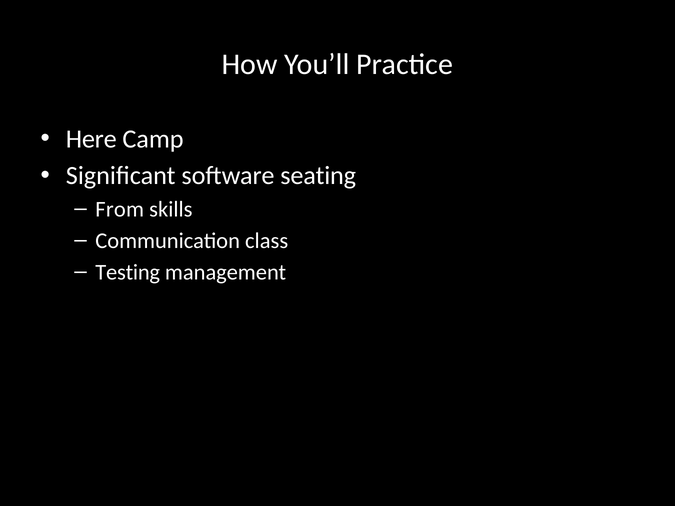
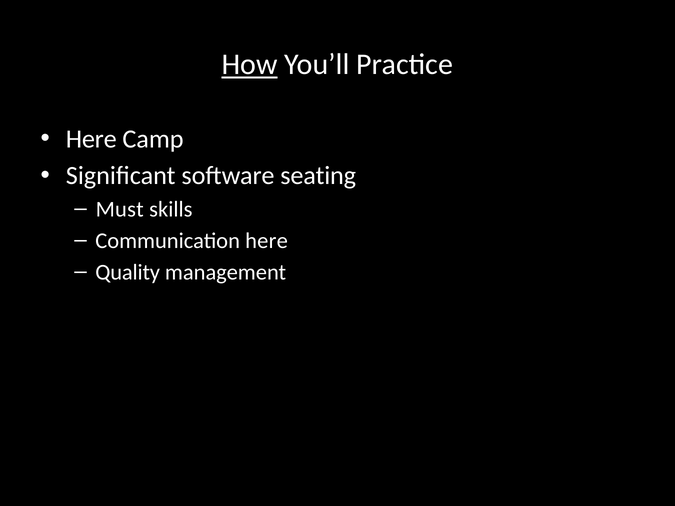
How underline: none -> present (250, 65)
From: From -> Must (120, 209)
Communication class: class -> here (267, 241)
Testing: Testing -> Quality (128, 272)
